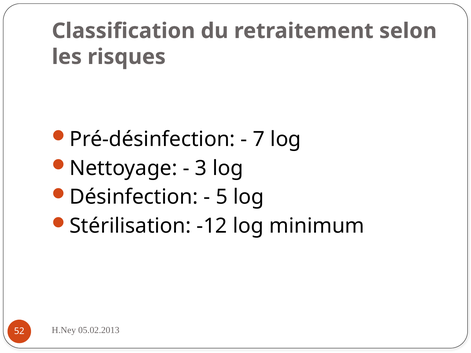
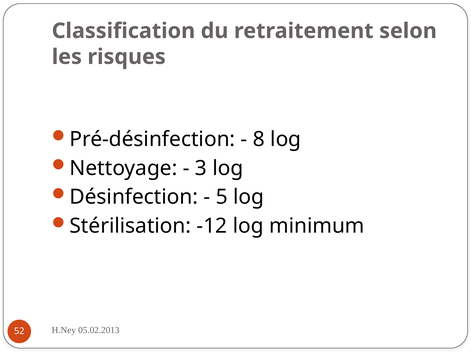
7: 7 -> 8 (259, 139)
